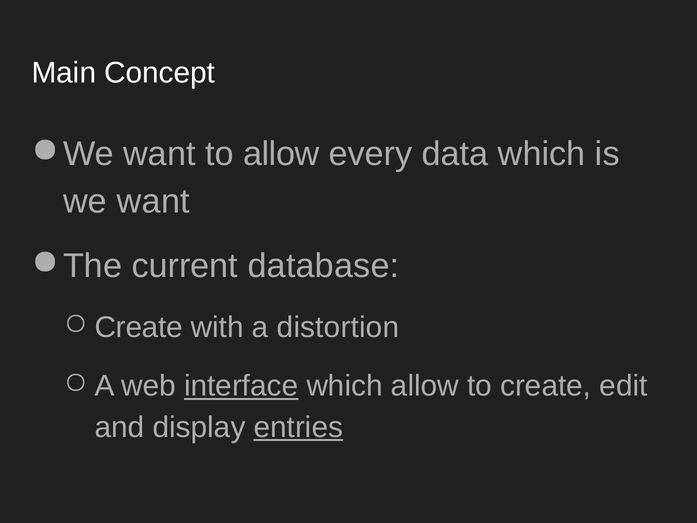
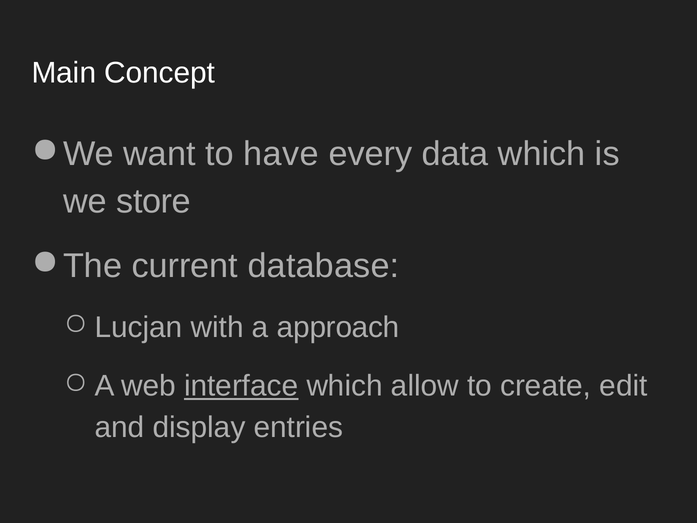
to allow: allow -> have (281, 154)
want: want -> store (154, 201)
Create: Create -> Lucjan (139, 327)
distortion: distortion -> approach (338, 327)
entries underline: present -> none (298, 427)
